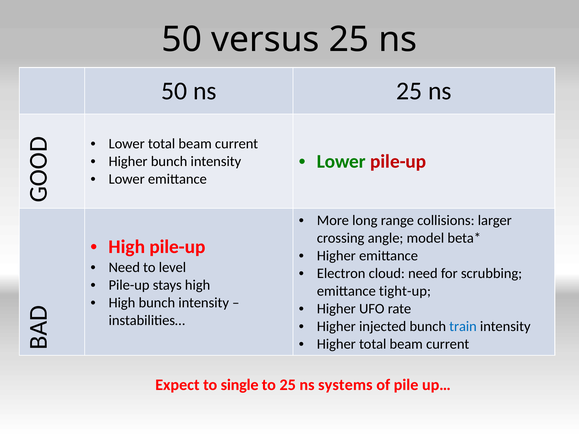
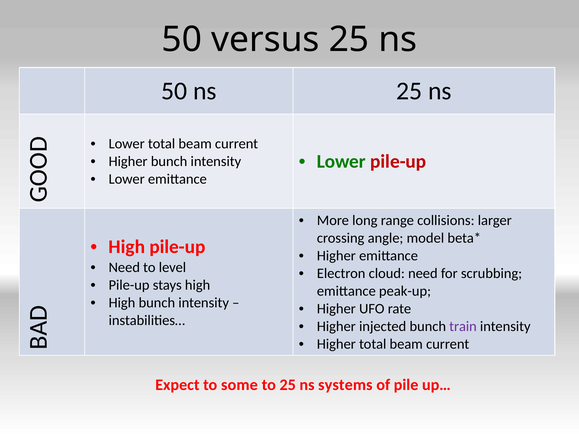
tight-up: tight-up -> peak-up (405, 291)
train colour: blue -> purple (463, 326)
single: single -> some (239, 385)
